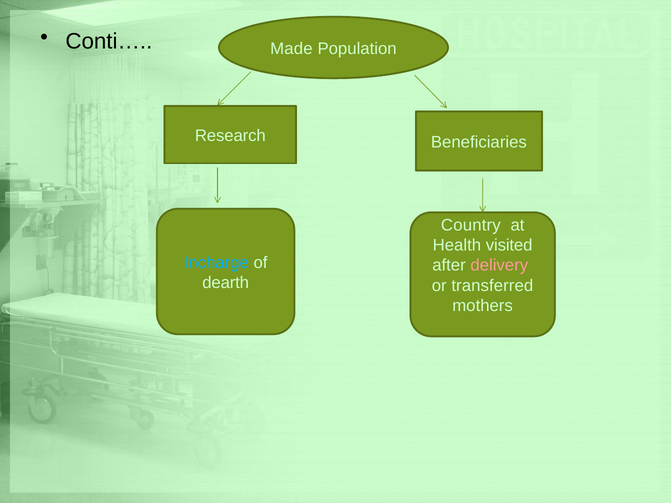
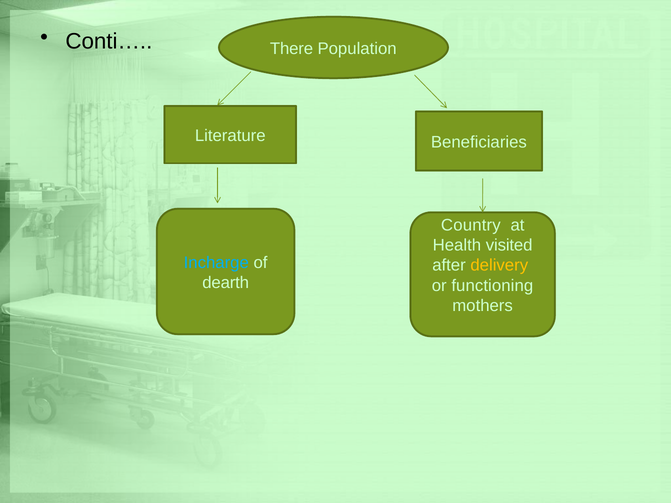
Made: Made -> There (292, 49)
Research: Research -> Literature (230, 136)
delivery colour: pink -> yellow (499, 266)
transferred: transferred -> functioning (492, 286)
